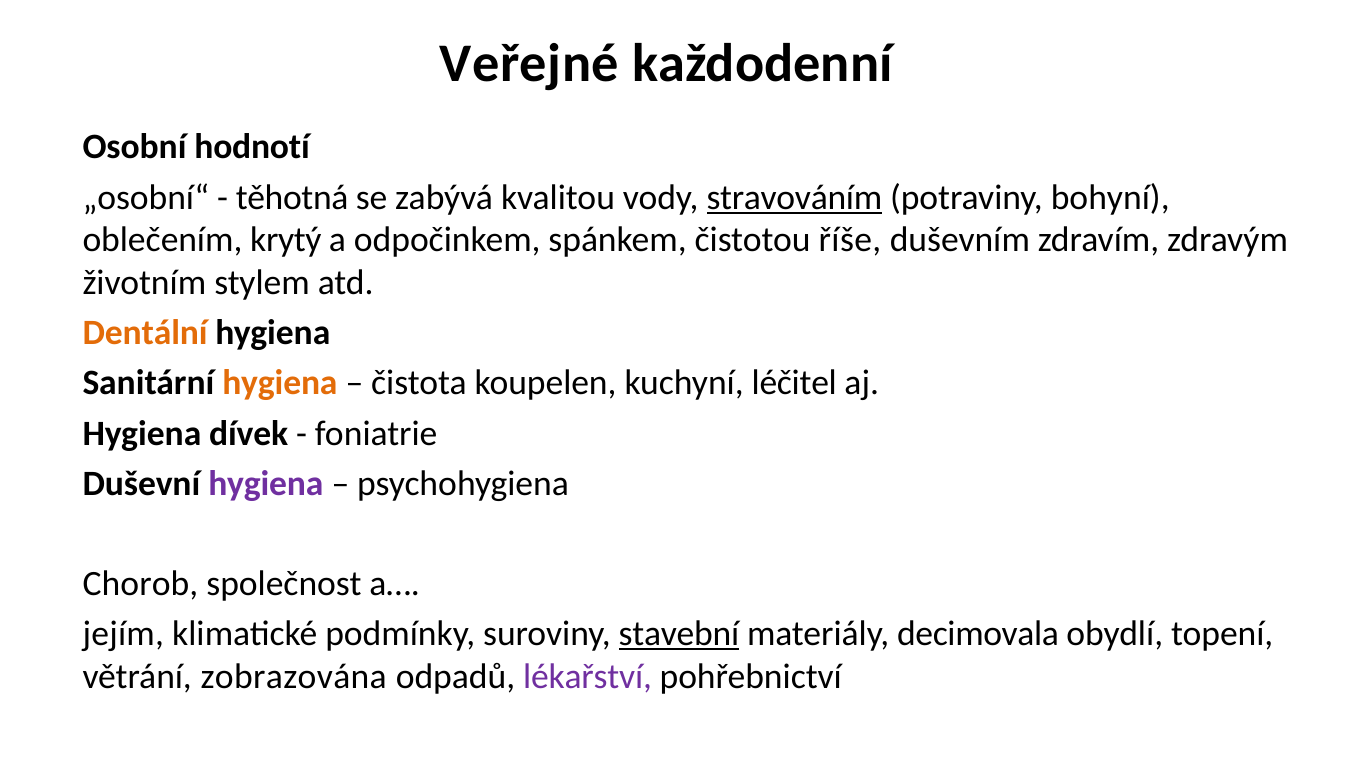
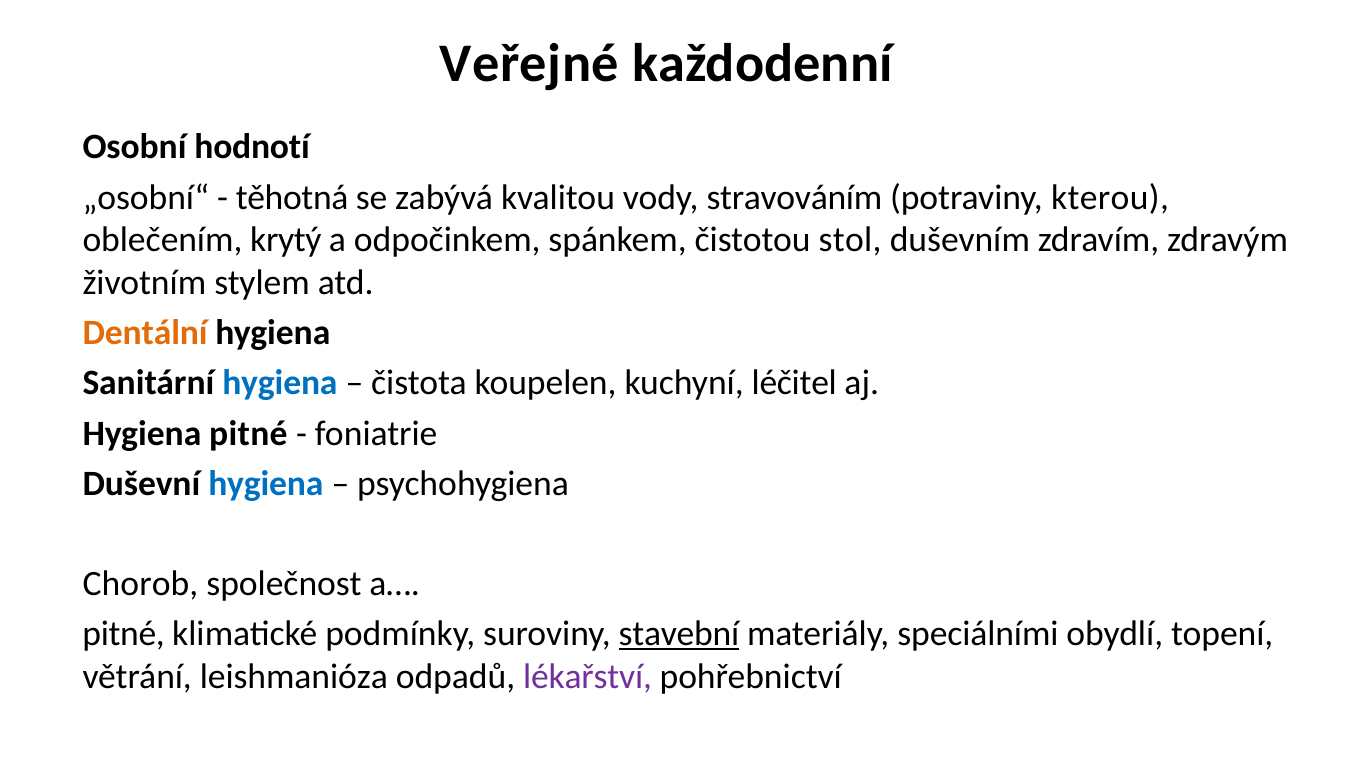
stravováním underline: present -> none (794, 197)
bohyní: bohyní -> kterou (1110, 197)
říše: říše -> stol (850, 240)
hygiena colour: orange -> blue (280, 383)
Hygiena dívek: dívek -> pitné (248, 434)
hygiena colour: purple -> blue (266, 484)
jejím: jejím -> pitné (124, 634)
decimovala: decimovala -> speciálními (978, 634)
zobrazována: zobrazována -> leishmanióza (294, 677)
